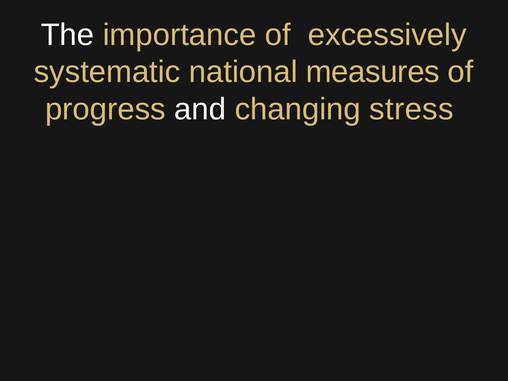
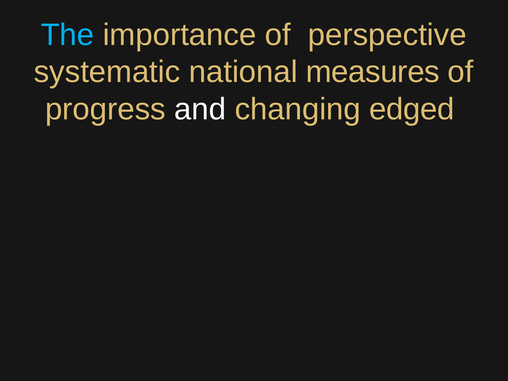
The colour: white -> light blue (67, 35)
excessively: excessively -> perspective (387, 35)
stress: stress -> edged (412, 109)
